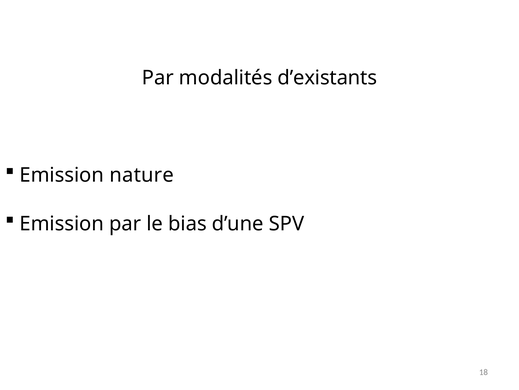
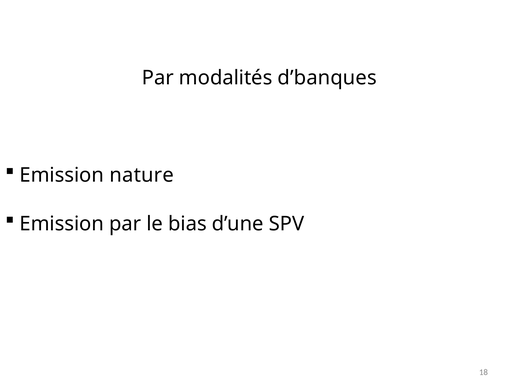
d’existants: d’existants -> d’banques (327, 78)
